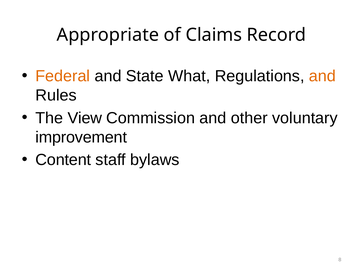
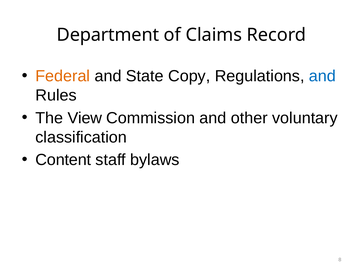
Appropriate: Appropriate -> Department (108, 35)
What: What -> Copy (189, 76)
and colour: orange -> blue (322, 76)
improvement: improvement -> classification (81, 137)
